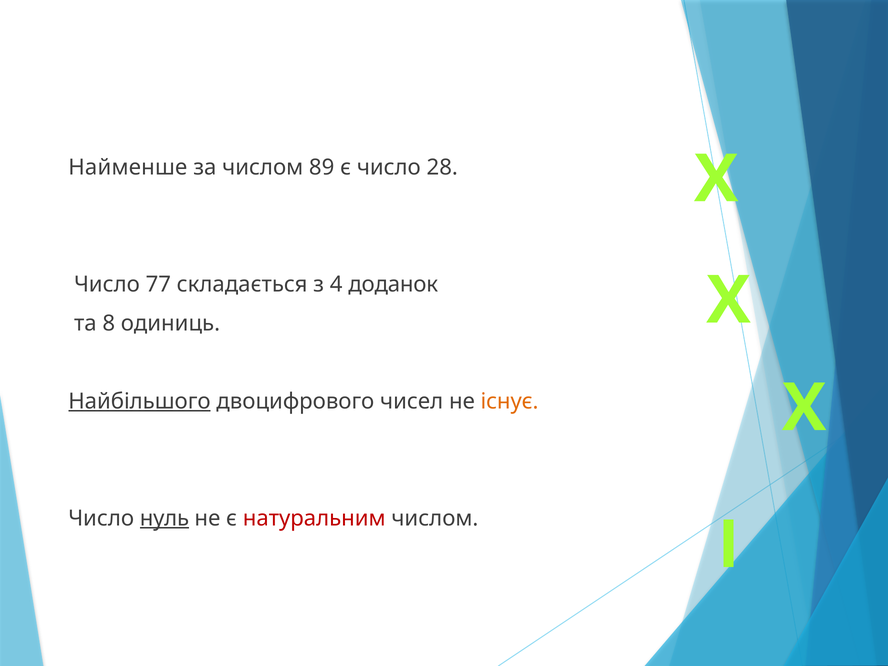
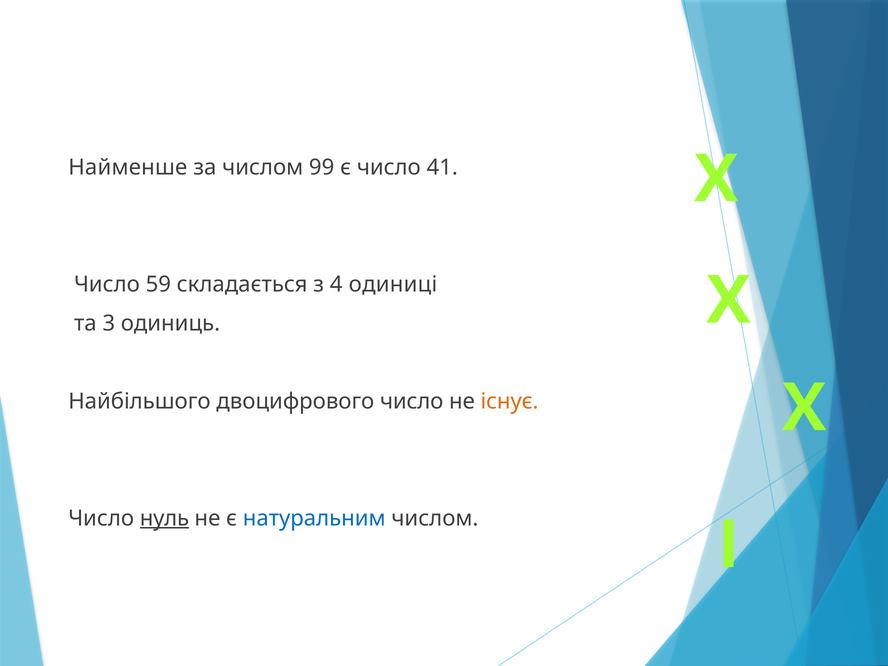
89: 89 -> 99 (322, 167)
28: 28 -> 41 (442, 167)
77: 77 -> 59 (158, 284)
доданок: доданок -> одиниці (393, 284)
8: 8 -> 3 (109, 323)
Найбільшого underline: present -> none (139, 401)
двоцифрового чисел: чисел -> число (412, 401)
натуральним colour: red -> blue (314, 518)
